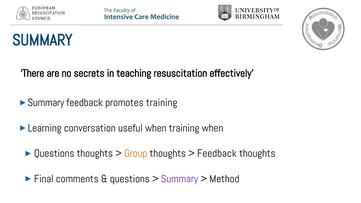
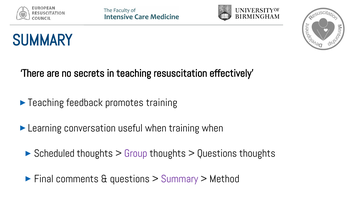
Summary: Summary -> Teaching (46, 103)
Questions: Questions -> Scheduled (54, 154)
Group colour: orange -> purple (136, 154)
Feedback: Feedback -> Questions (217, 154)
